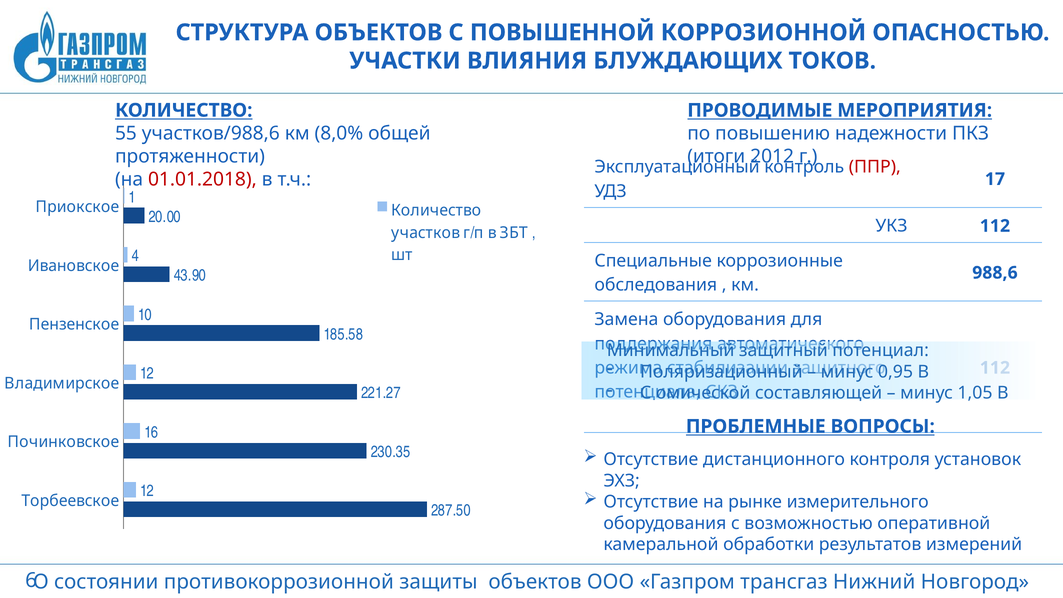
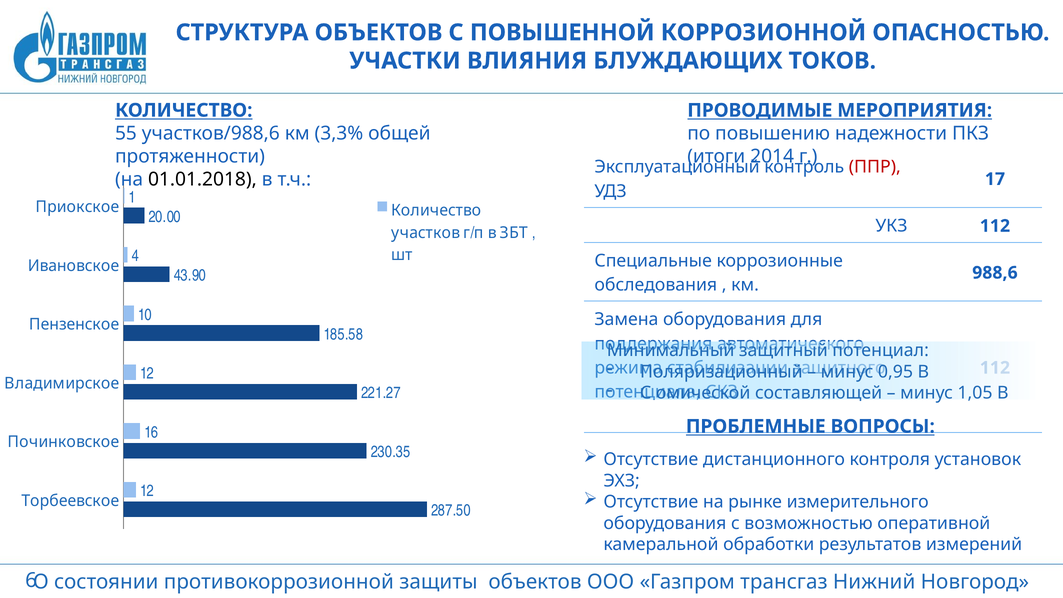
8,0%: 8,0% -> 3,3% (339, 133)
2012: 2012 -> 2014 (772, 157)
01.01.2018 colour: red -> black (202, 180)
